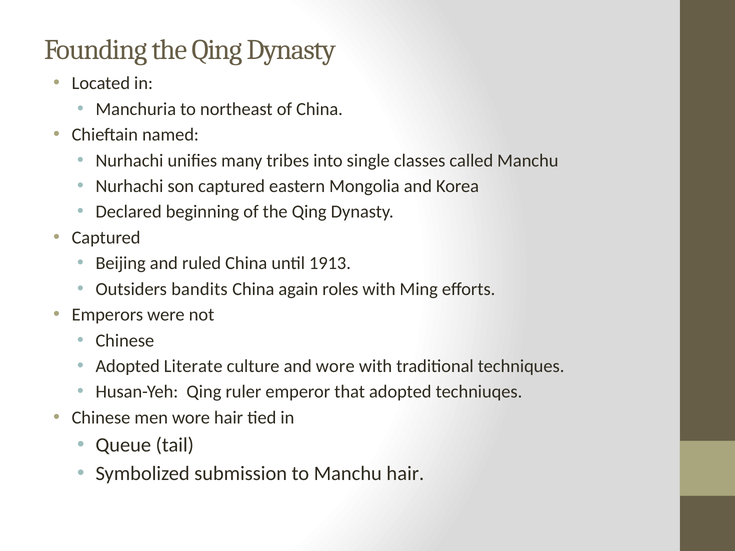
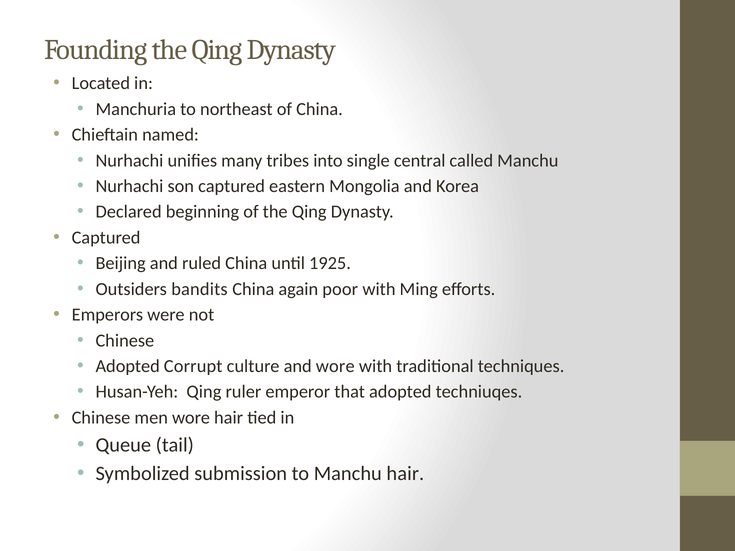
classes: classes -> central (420, 161)
1913: 1913 -> 1925 (330, 263)
roles: roles -> poor (340, 289)
Literate: Literate -> Corrupt (193, 366)
